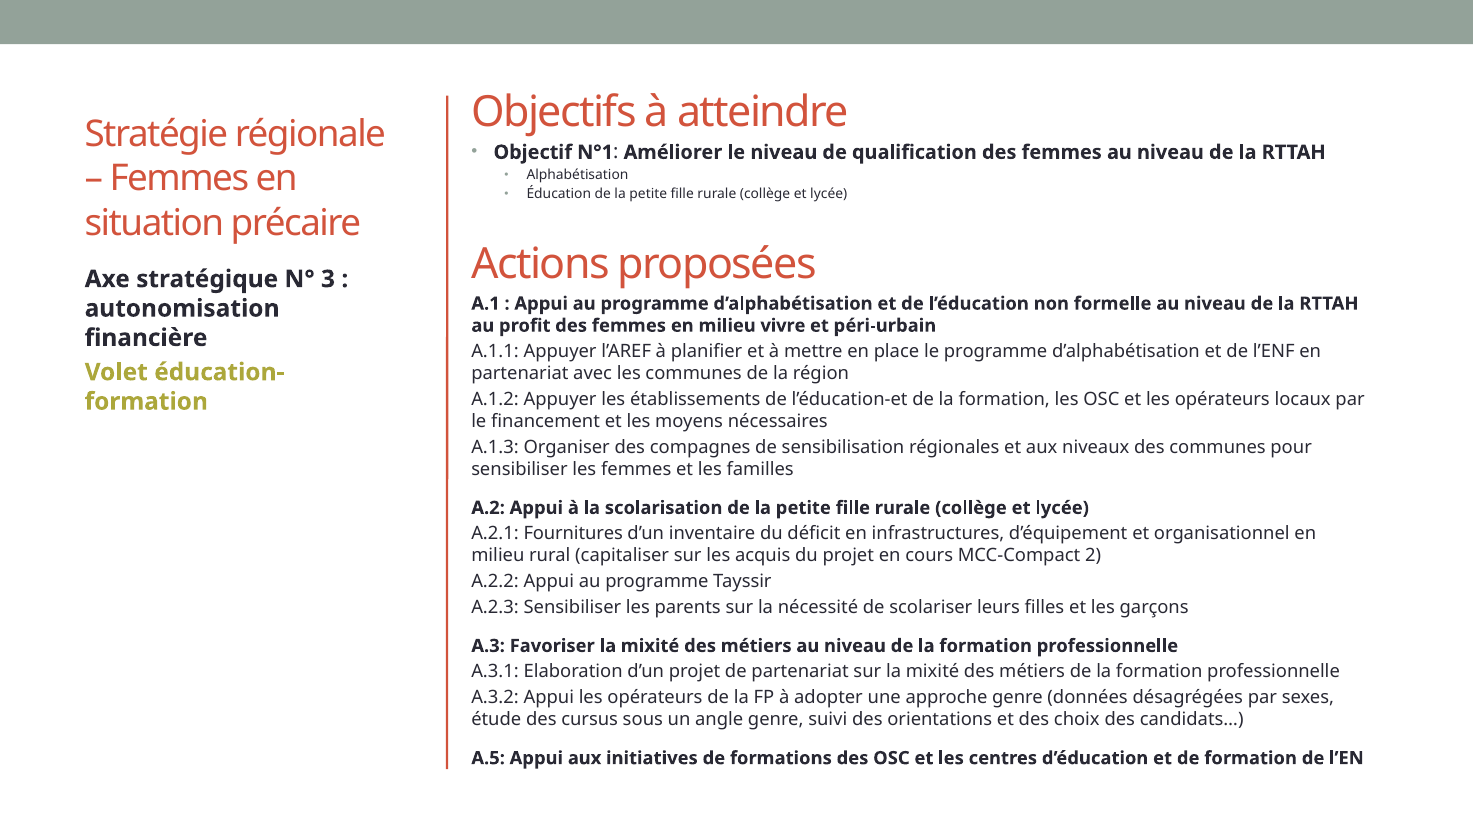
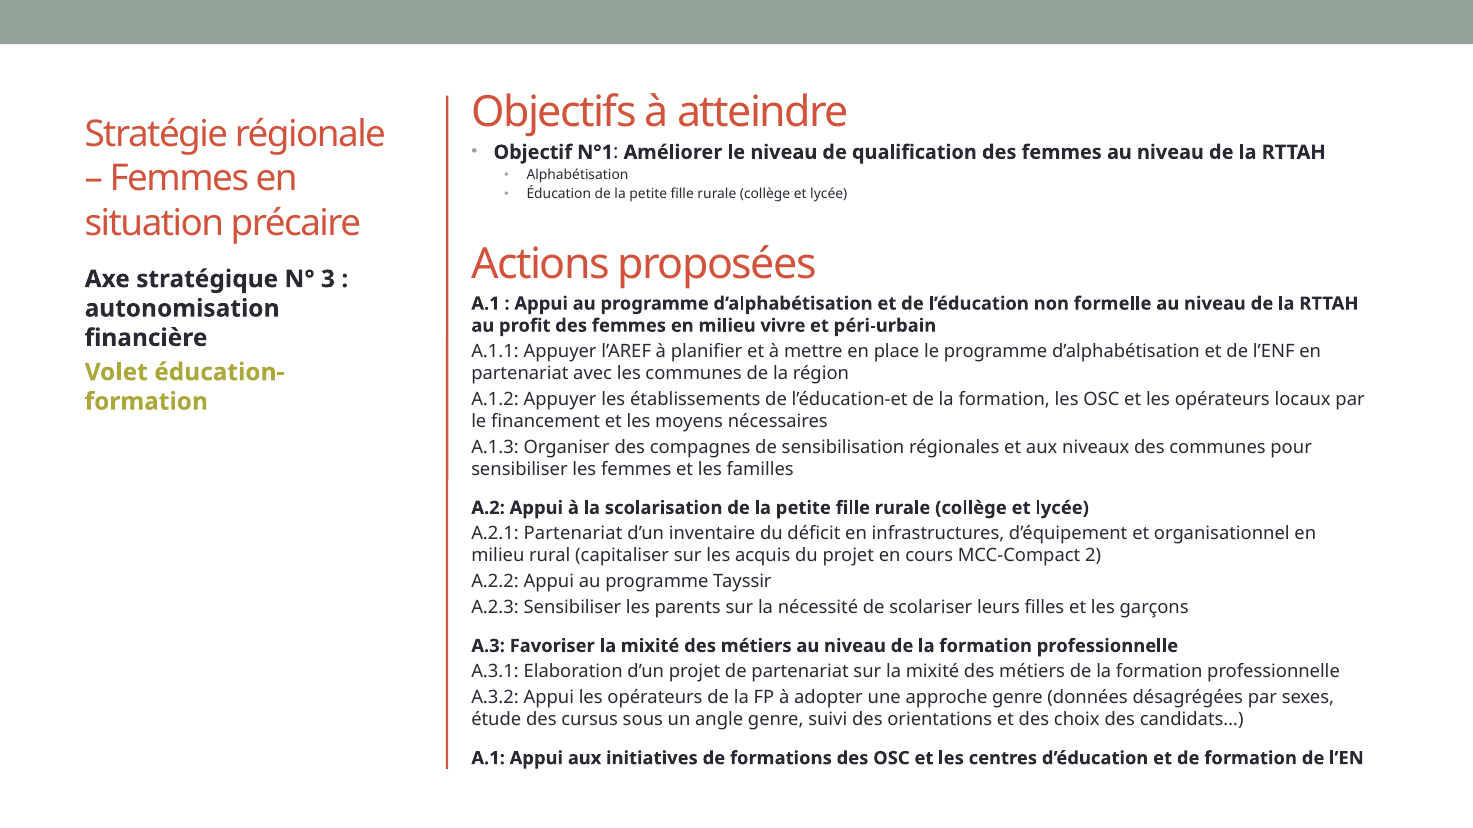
A.2.1 Fournitures: Fournitures -> Partenariat (573, 534)
A.5: A.5 -> A.1 (488, 759)
